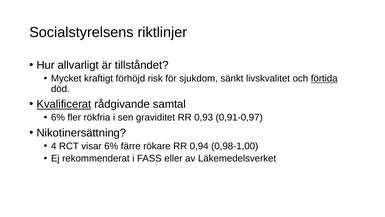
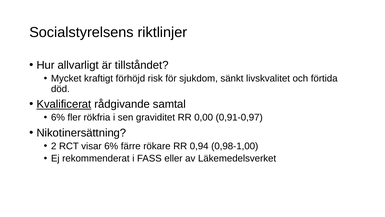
förtida underline: present -> none (324, 78)
0,93: 0,93 -> 0,00 (204, 117)
4: 4 -> 2 (54, 146)
